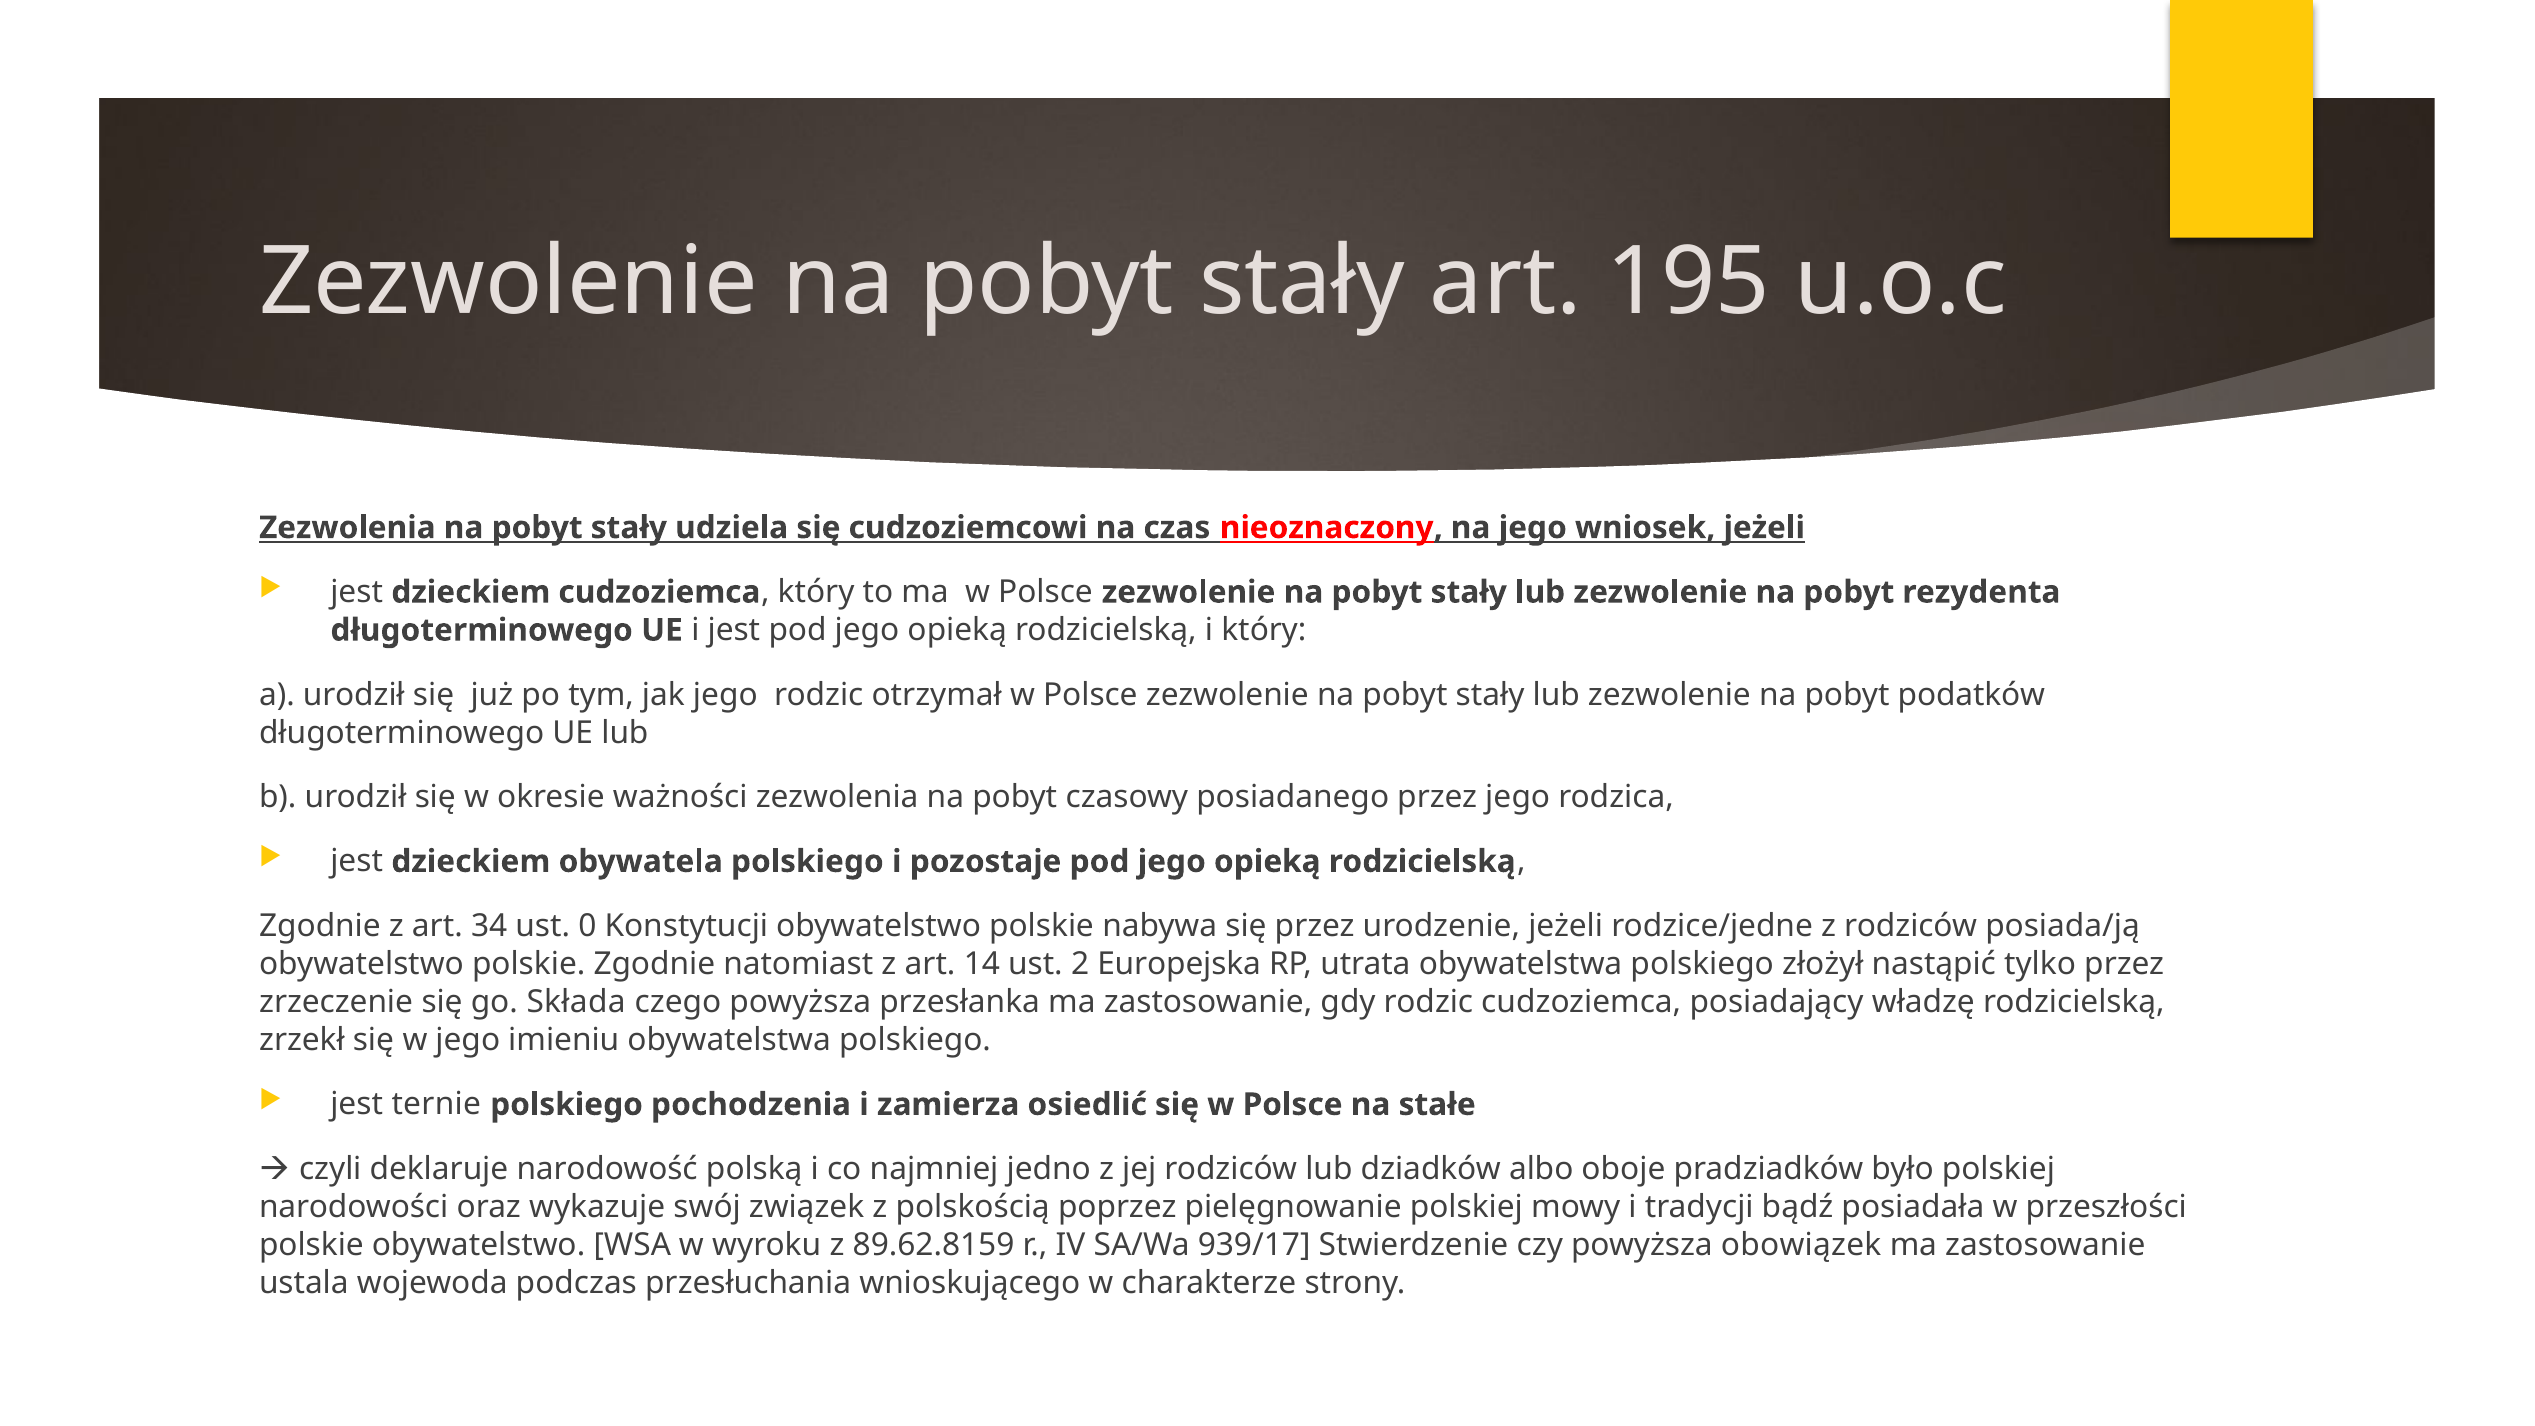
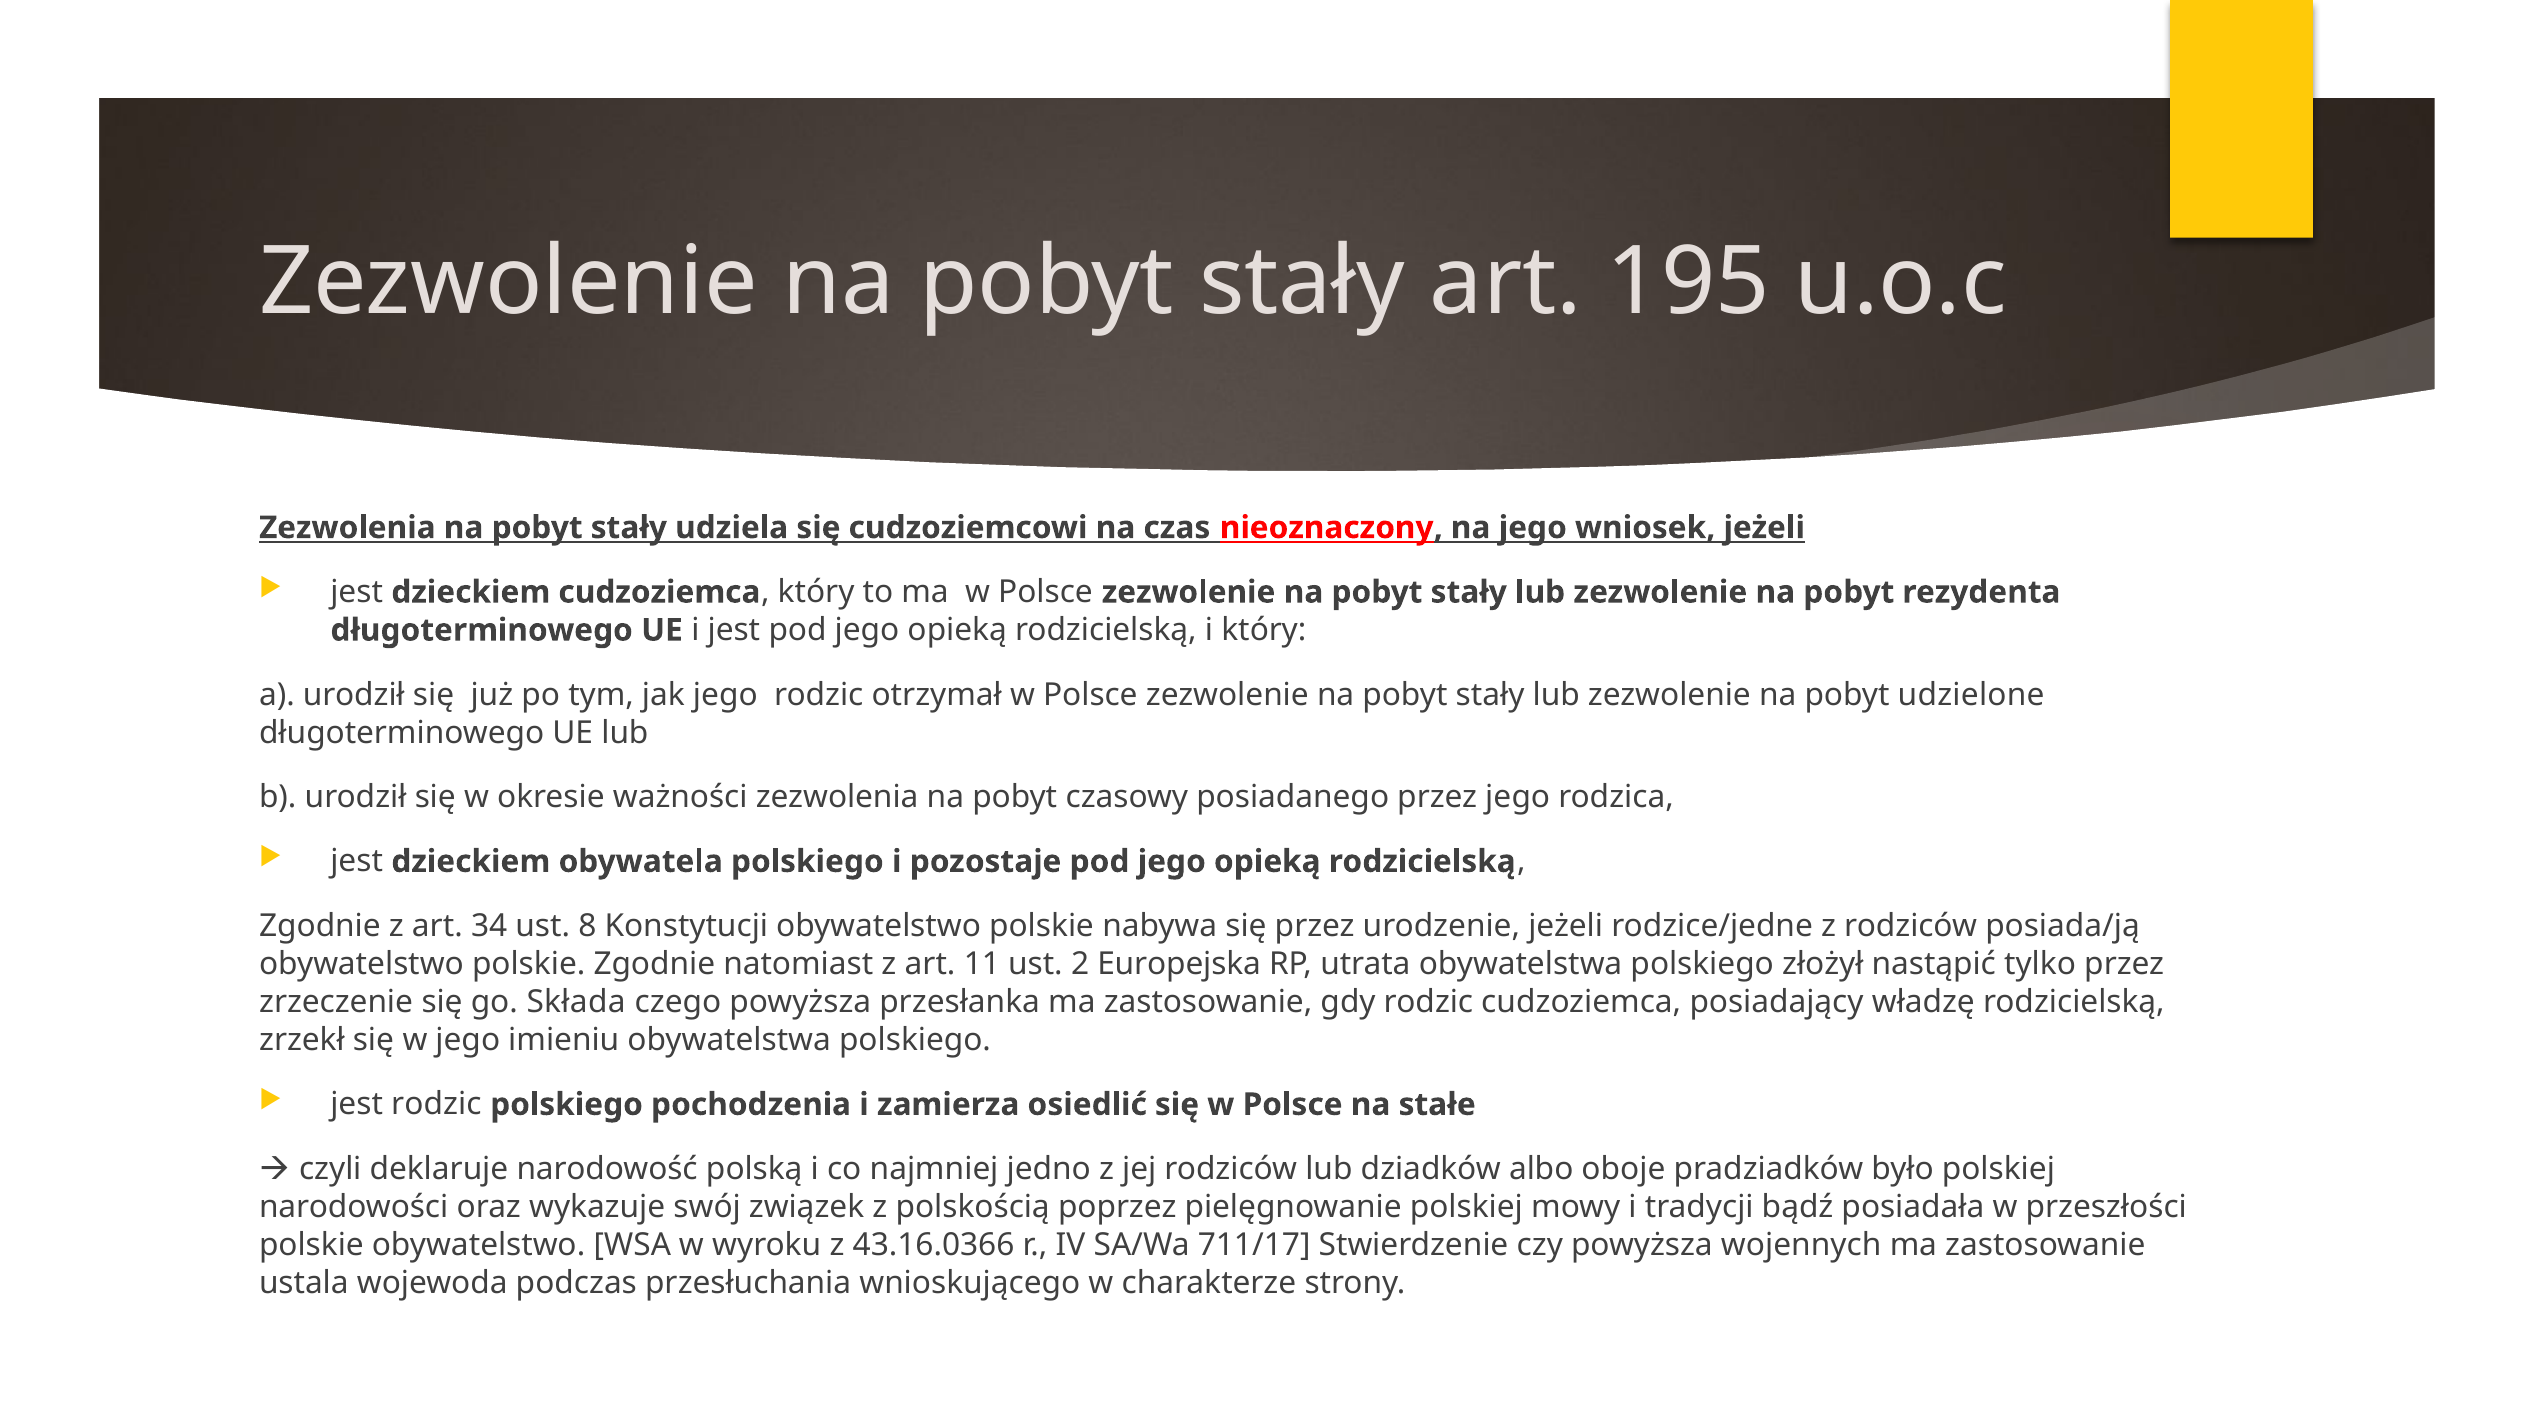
podatków: podatków -> udzielone (1971, 695)
0: 0 -> 8 (587, 926)
14: 14 -> 11 (982, 964)
jest ternie: ternie -> rodzic (436, 1104)
89.62.8159: 89.62.8159 -> 43.16.0366 (934, 1245)
939/17: 939/17 -> 711/17 (1254, 1245)
obowiązek: obowiązek -> wojennych (1801, 1245)
